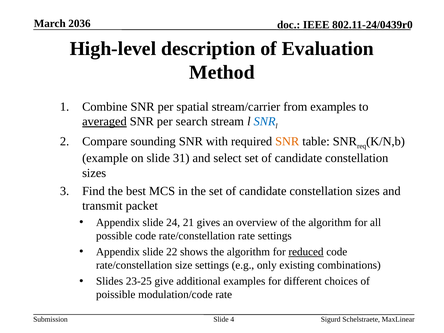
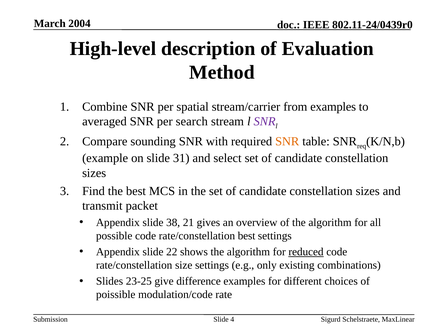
2036: 2036 -> 2004 (79, 24)
averaged underline: present -> none (104, 122)
SNR colour: blue -> purple (265, 122)
24: 24 -> 38 (173, 222)
rate/constellation rate: rate -> best (247, 236)
additional: additional -> difference (199, 281)
